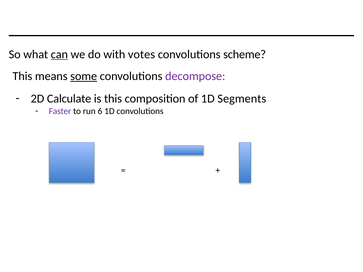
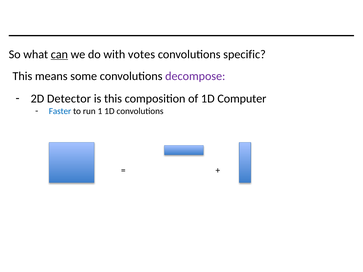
scheme: scheme -> specific (244, 54)
some underline: present -> none (84, 76)
Calculate: Calculate -> Detector (69, 99)
Segments: Segments -> Computer (242, 99)
Faster colour: purple -> blue (60, 111)
6: 6 -> 1 (100, 111)
